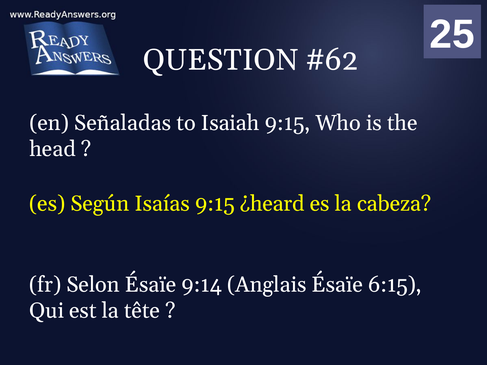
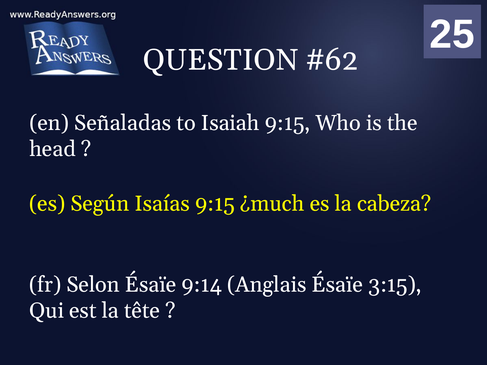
¿heard: ¿heard -> ¿much (272, 204)
6:15: 6:15 -> 3:15 (395, 285)
